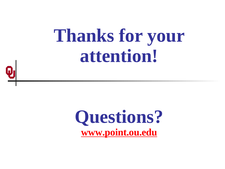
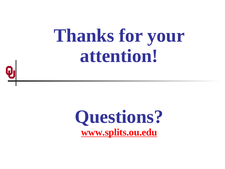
www.point.ou.edu: www.point.ou.edu -> www.splits.ou.edu (119, 132)
